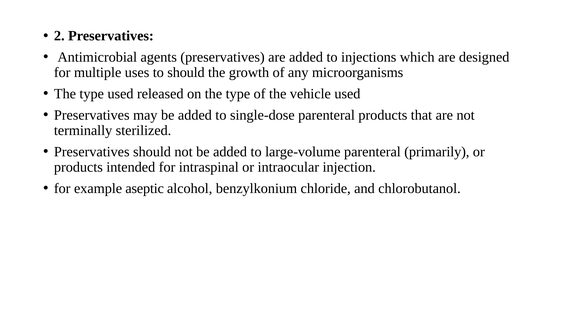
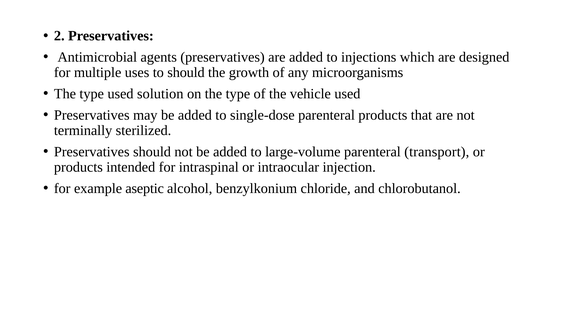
released: released -> solution (160, 94)
primarily: primarily -> transport (437, 152)
